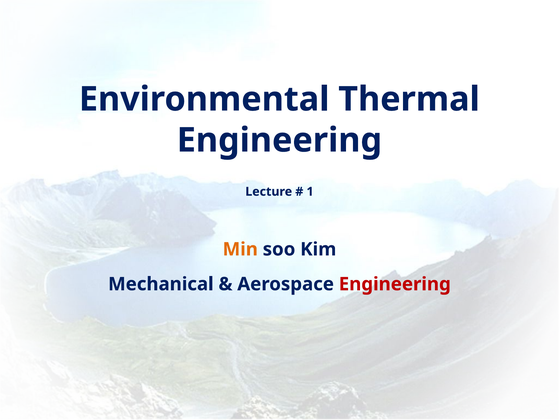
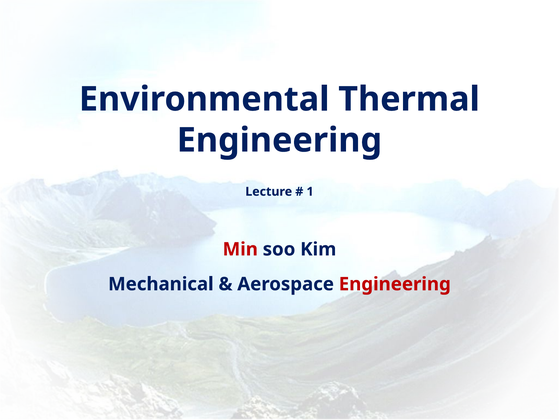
Min colour: orange -> red (240, 249)
